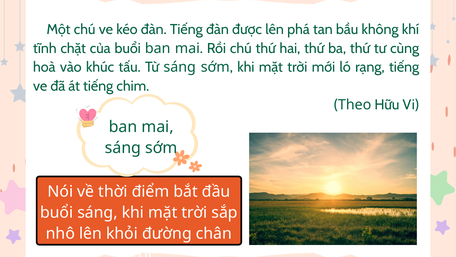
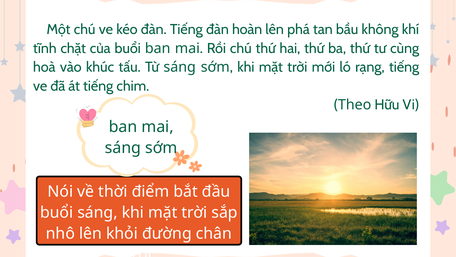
được: được -> hoàn (247, 29)
